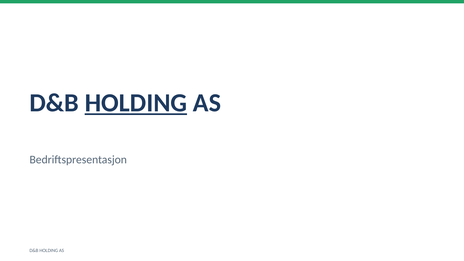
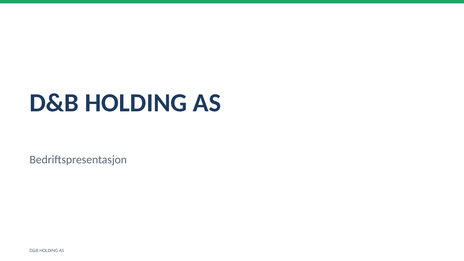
HOLDING underline: present -> none (136, 103)
